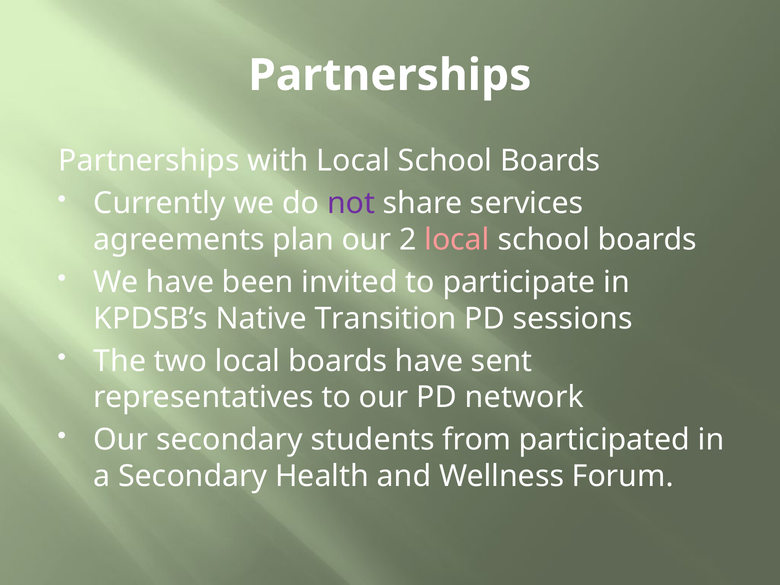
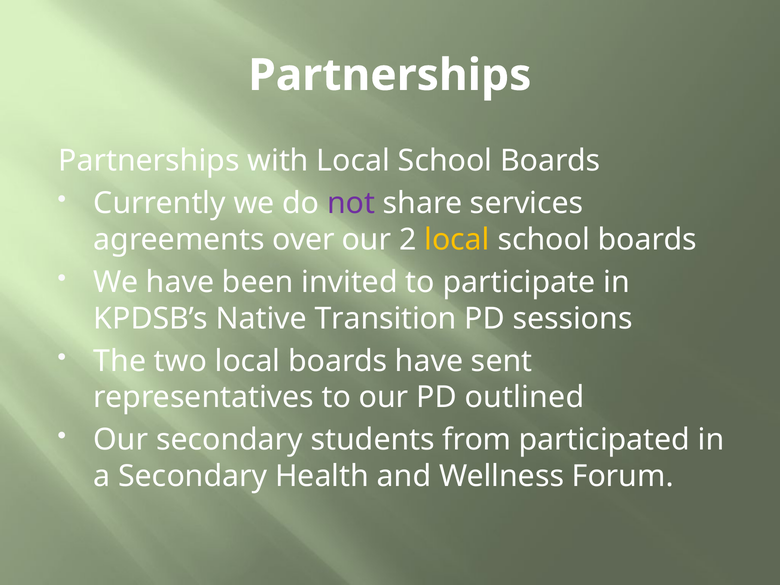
plan: plan -> over (303, 240)
local colour: pink -> yellow (457, 240)
network: network -> outlined (524, 397)
